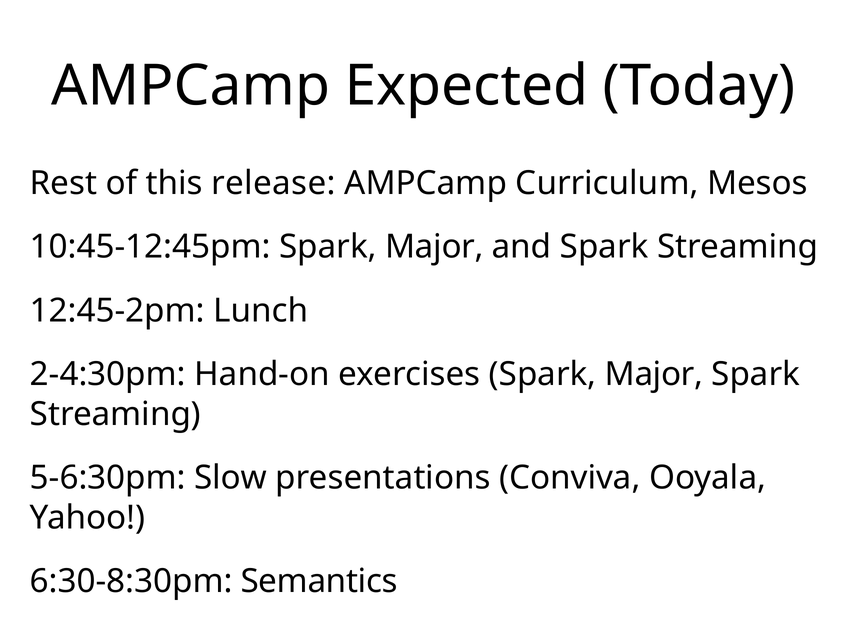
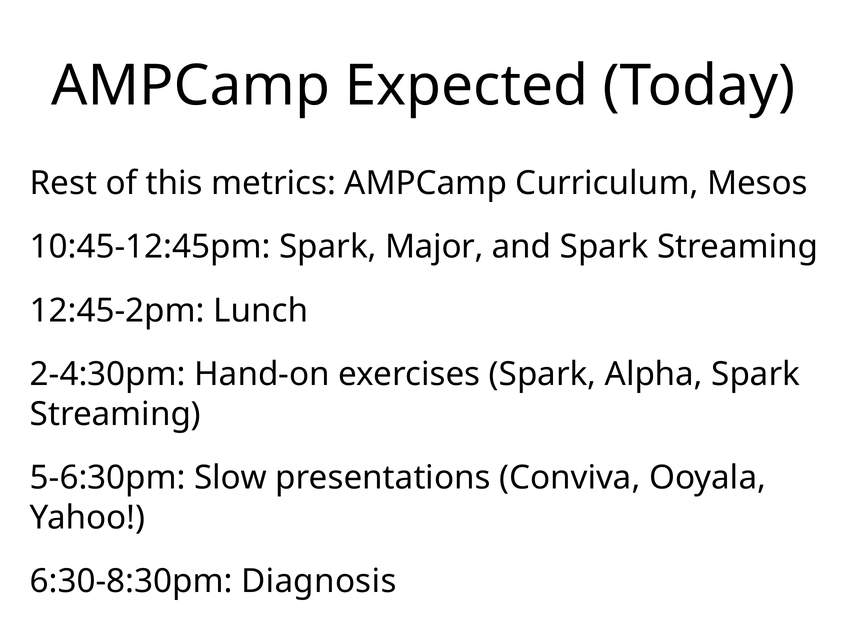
release: release -> metrics (274, 183)
exercises Spark Major: Major -> Alpha (654, 374)
Semantics: Semantics -> Diagnosis (319, 582)
